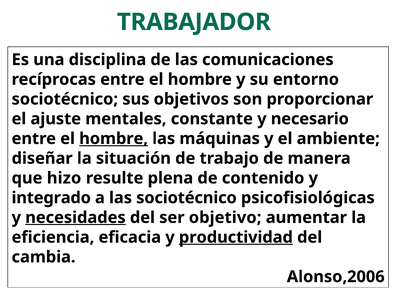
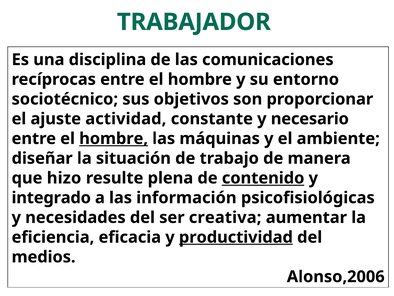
mentales: mentales -> actividad (126, 119)
contenido underline: none -> present (263, 178)
las sociotécnico: sociotécnico -> información (186, 197)
necesidades underline: present -> none (75, 217)
objetivo: objetivo -> creativa (225, 217)
cambia: cambia -> medios (44, 257)
